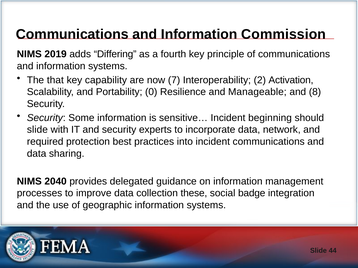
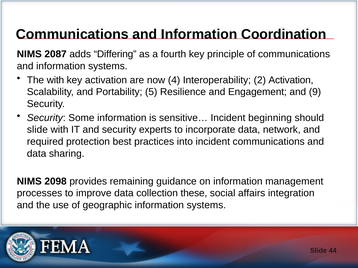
Commission: Commission -> Coordination (284, 34)
2019: 2019 -> 2087 (56, 54)
The that: that -> with (55, 80)
key capability: capability -> activation (106, 80)
7: 7 -> 4 (174, 80)
0: 0 -> 5 (151, 92)
Manageable: Manageable -> Engagement (257, 92)
8: 8 -> 9 (315, 92)
2040: 2040 -> 2098 (56, 182)
delegated: delegated -> remaining (132, 182)
badge: badge -> affairs (252, 194)
